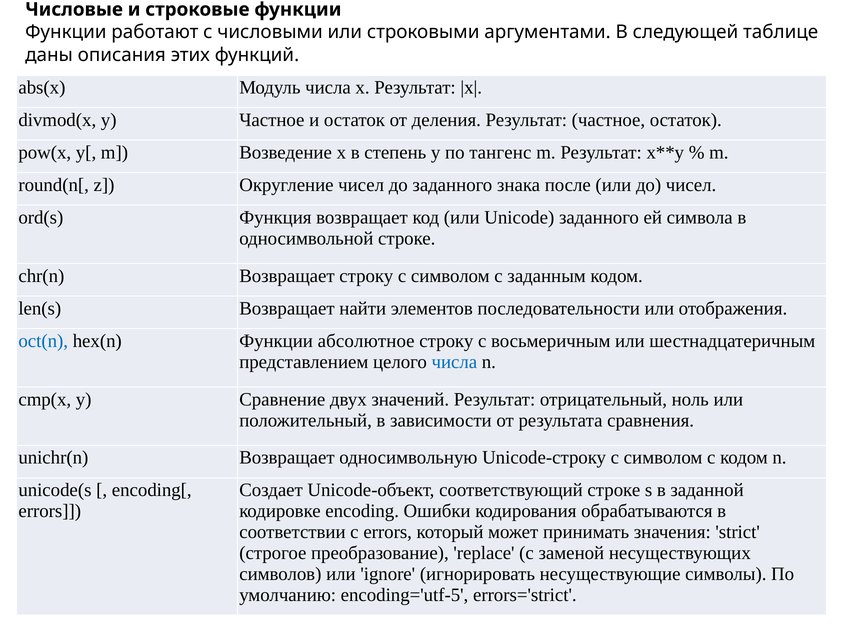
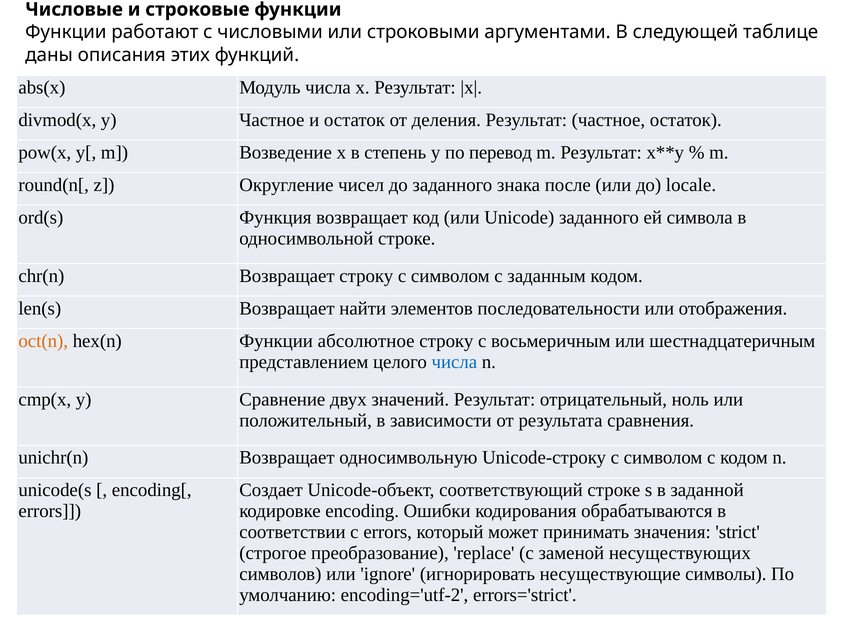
тангенс: тангенс -> перевод (501, 152)
до чисел: чисел -> locale (691, 185)
oct(n colour: blue -> orange (43, 341)
encoding='utf-5: encoding='utf-5 -> encoding='utf-2 (405, 595)
